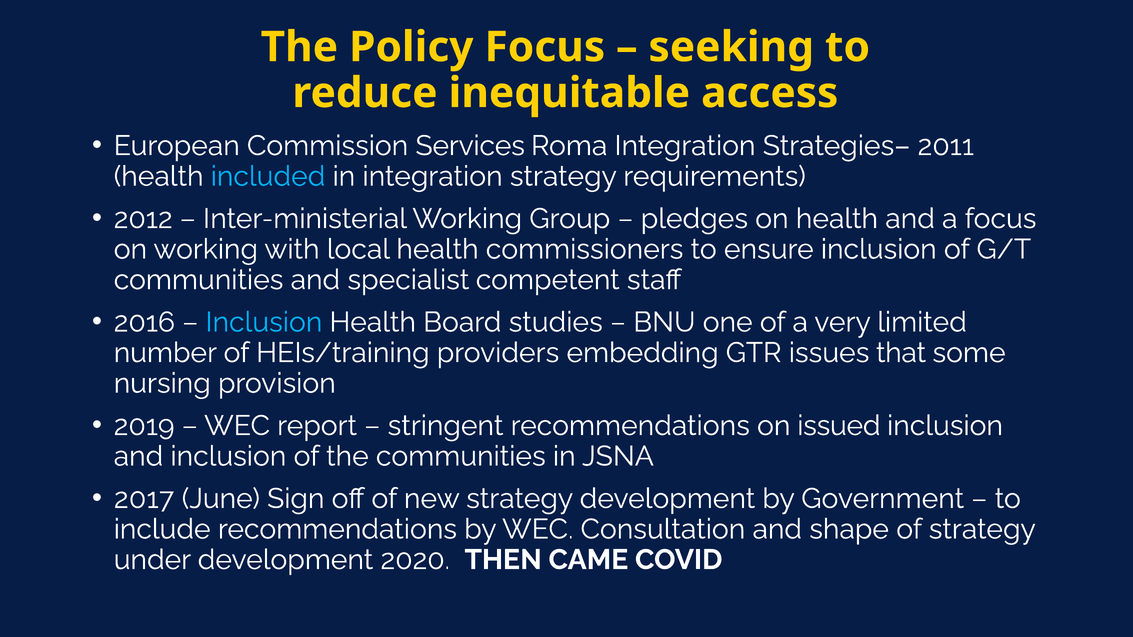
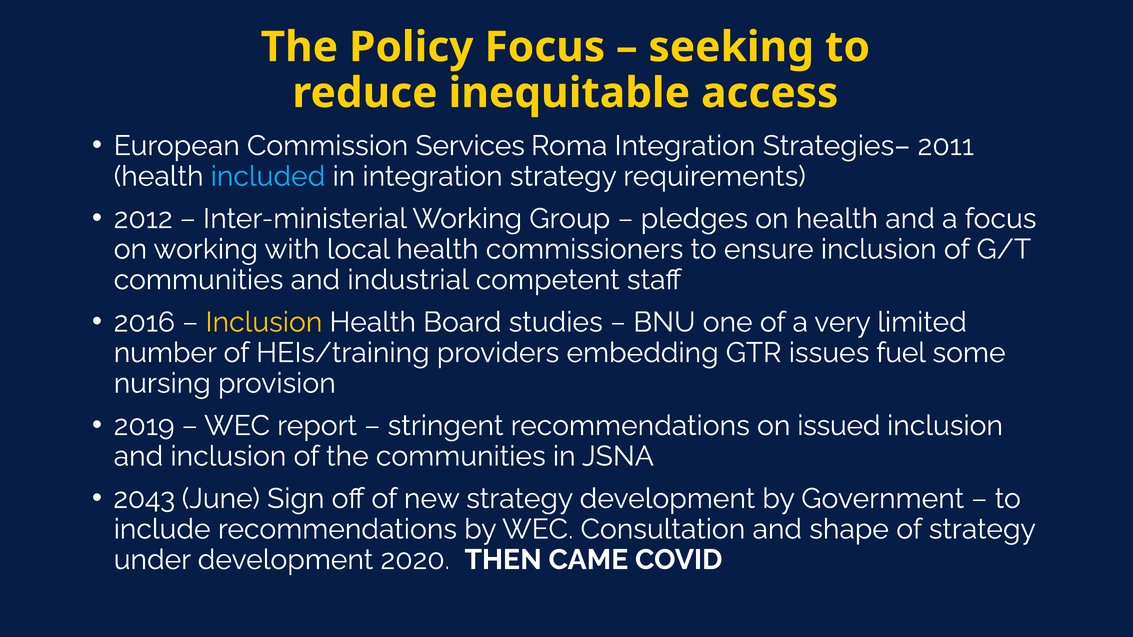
specialist: specialist -> industrial (408, 280)
Inclusion colour: light blue -> yellow (264, 322)
that: that -> fuel (901, 353)
2017: 2017 -> 2043 (144, 499)
